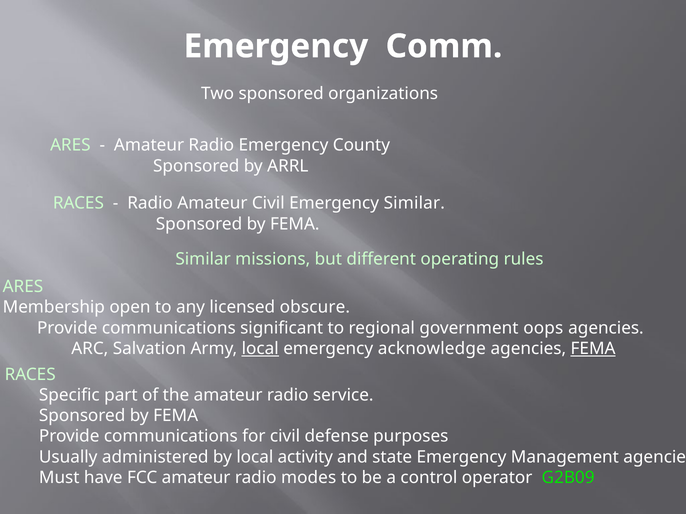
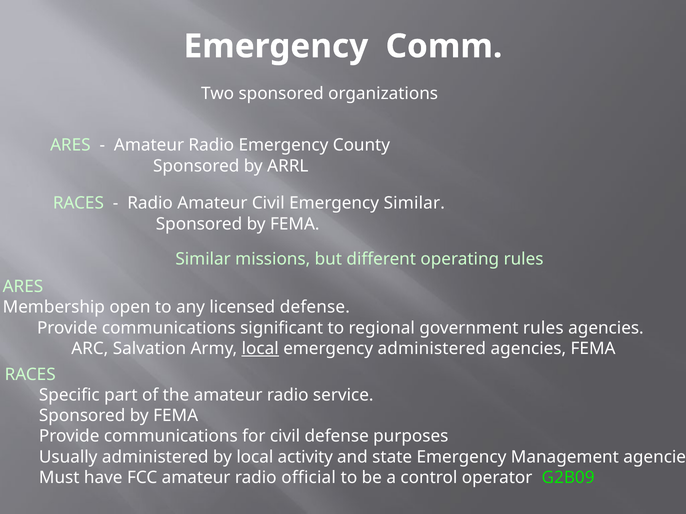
licensed obscure: obscure -> defense (315, 308)
government oops: oops -> rules (543, 328)
emergency acknowledge: acknowledge -> administered (432, 349)
FEMA underline: present -> none (593, 349)
modes: modes -> official (309, 478)
